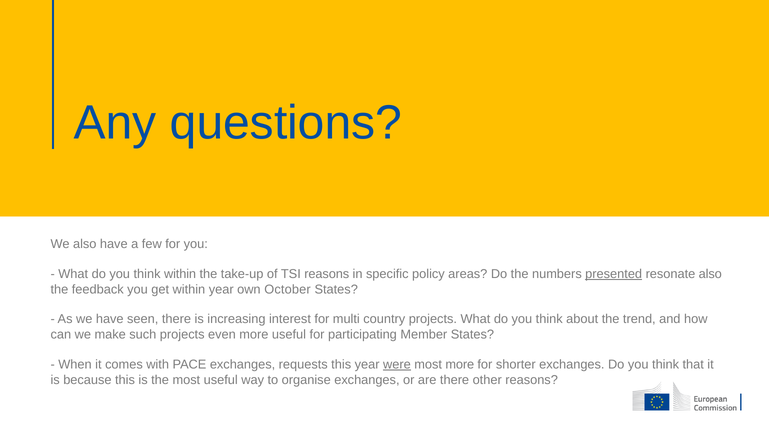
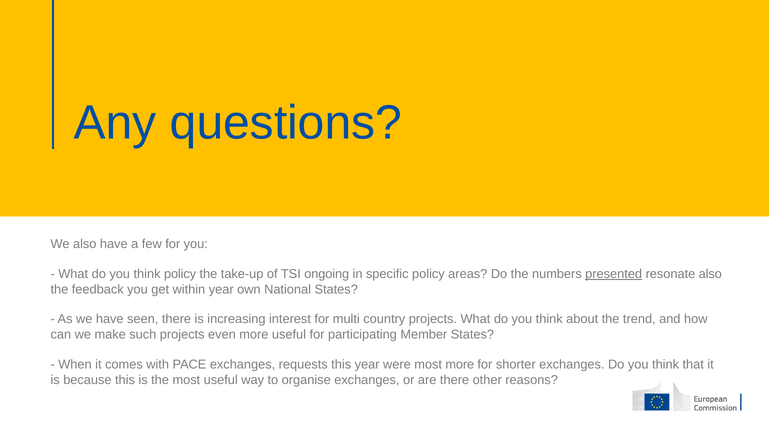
think within: within -> policy (180, 274)
TSI reasons: reasons -> ongoing (327, 274)
October: October -> National (288, 289)
were underline: present -> none (397, 364)
